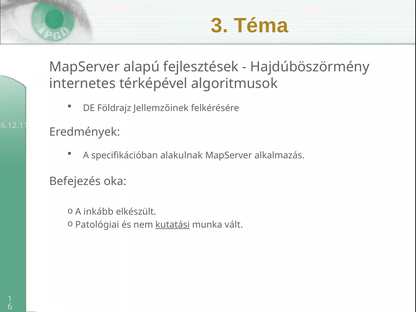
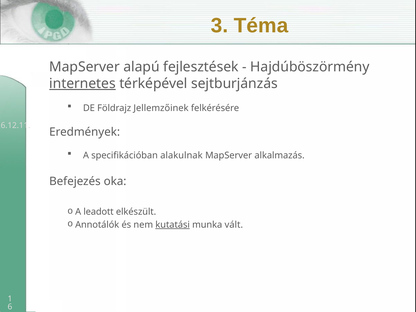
internetes underline: none -> present (82, 83)
algoritmusok: algoritmusok -> sejtburjánzás (234, 83)
inkább: inkább -> leadott (99, 212)
Patológiai: Patológiai -> Annotálók (97, 225)
